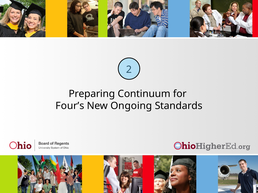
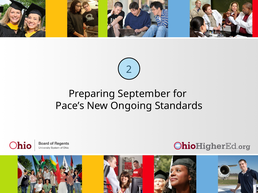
Continuum: Continuum -> September (144, 94)
Four’s: Four’s -> Pace’s (70, 106)
